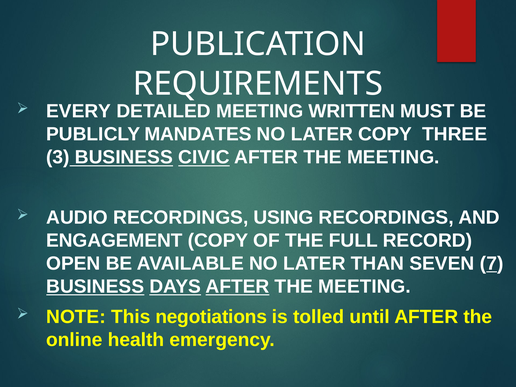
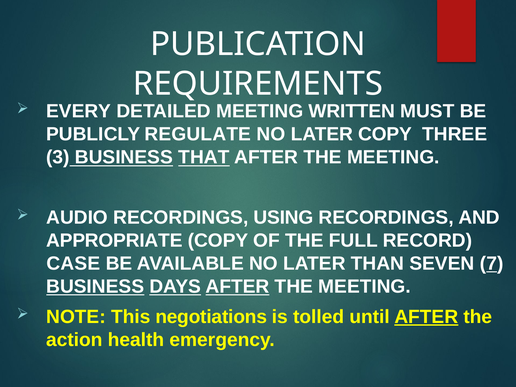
MANDATES: MANDATES -> REGULATE (198, 134)
CIVIC: CIVIC -> THAT (204, 157)
ENGAGEMENT: ENGAGEMENT -> APPROPRIATE (114, 241)
OPEN: OPEN -> CASE (73, 264)
AFTER underline: none -> present (426, 317)
online: online -> action (74, 340)
